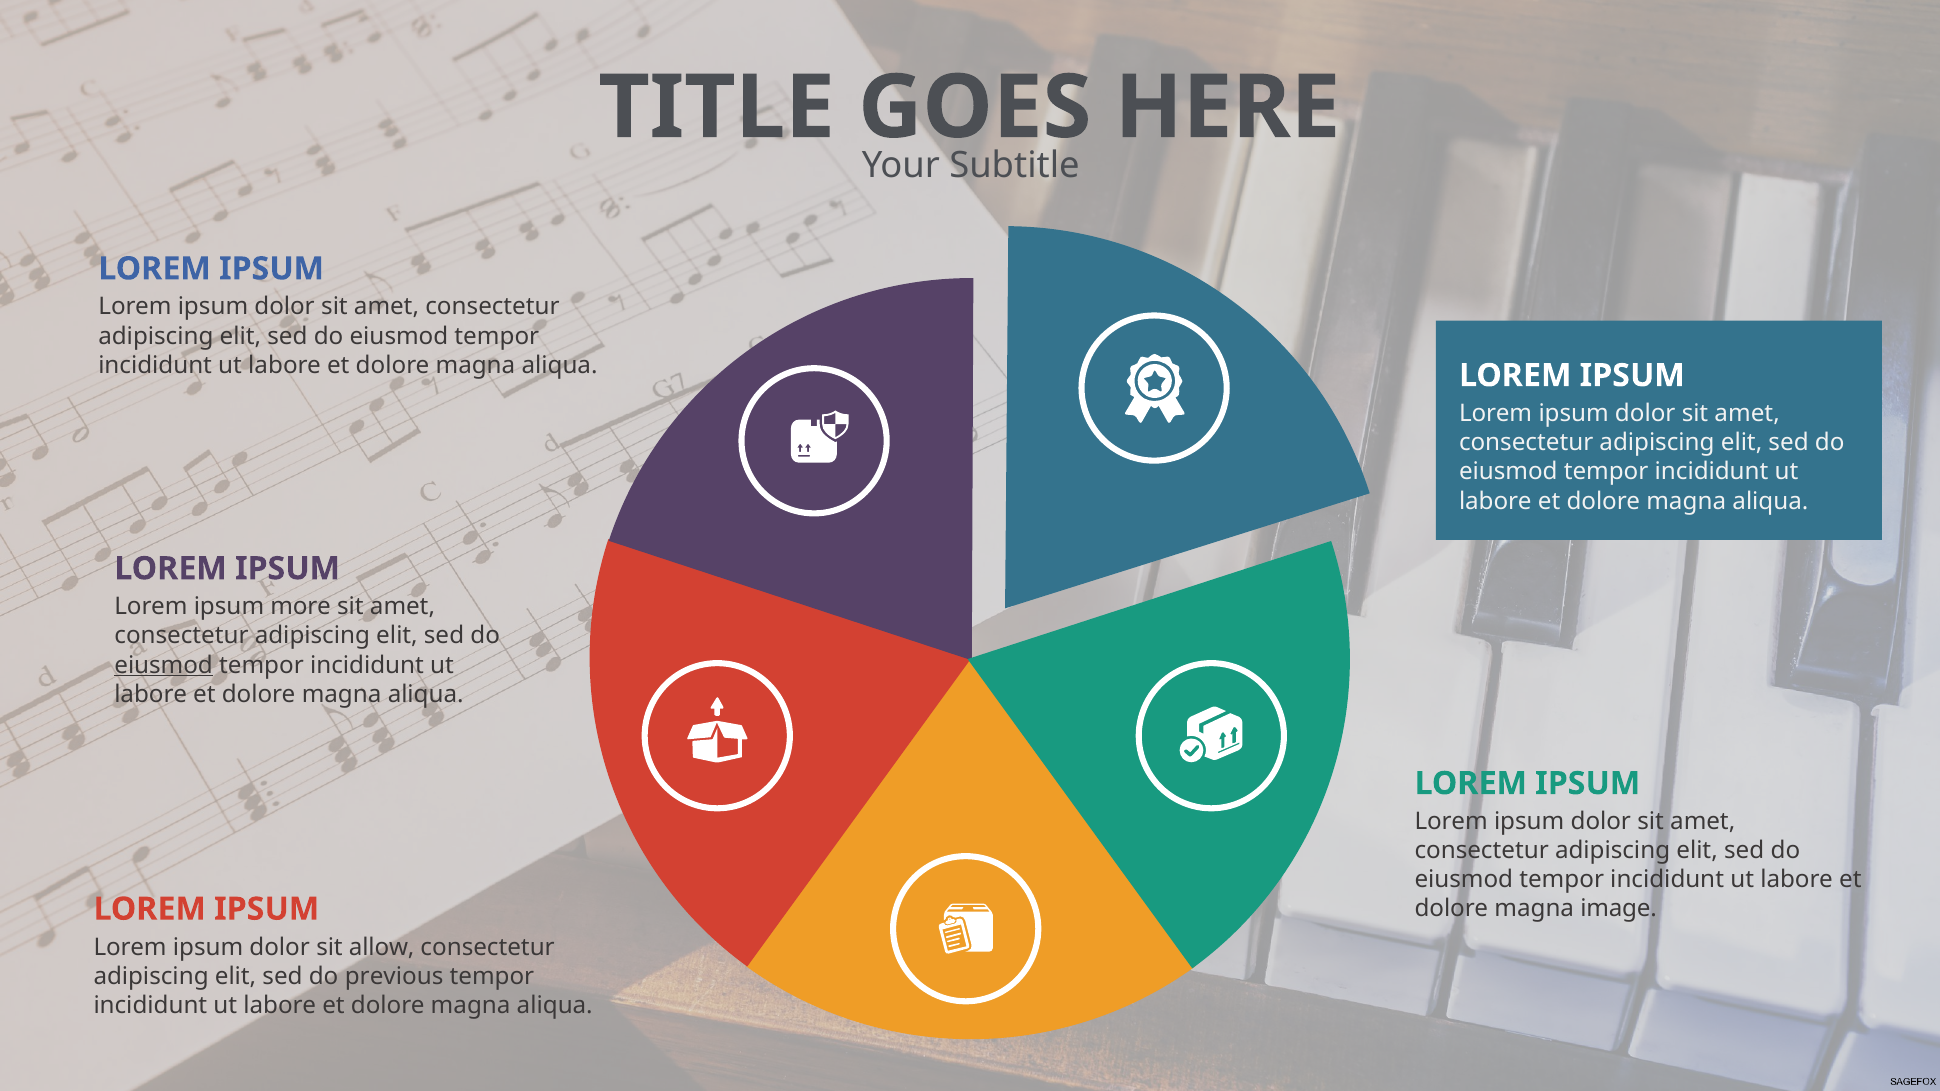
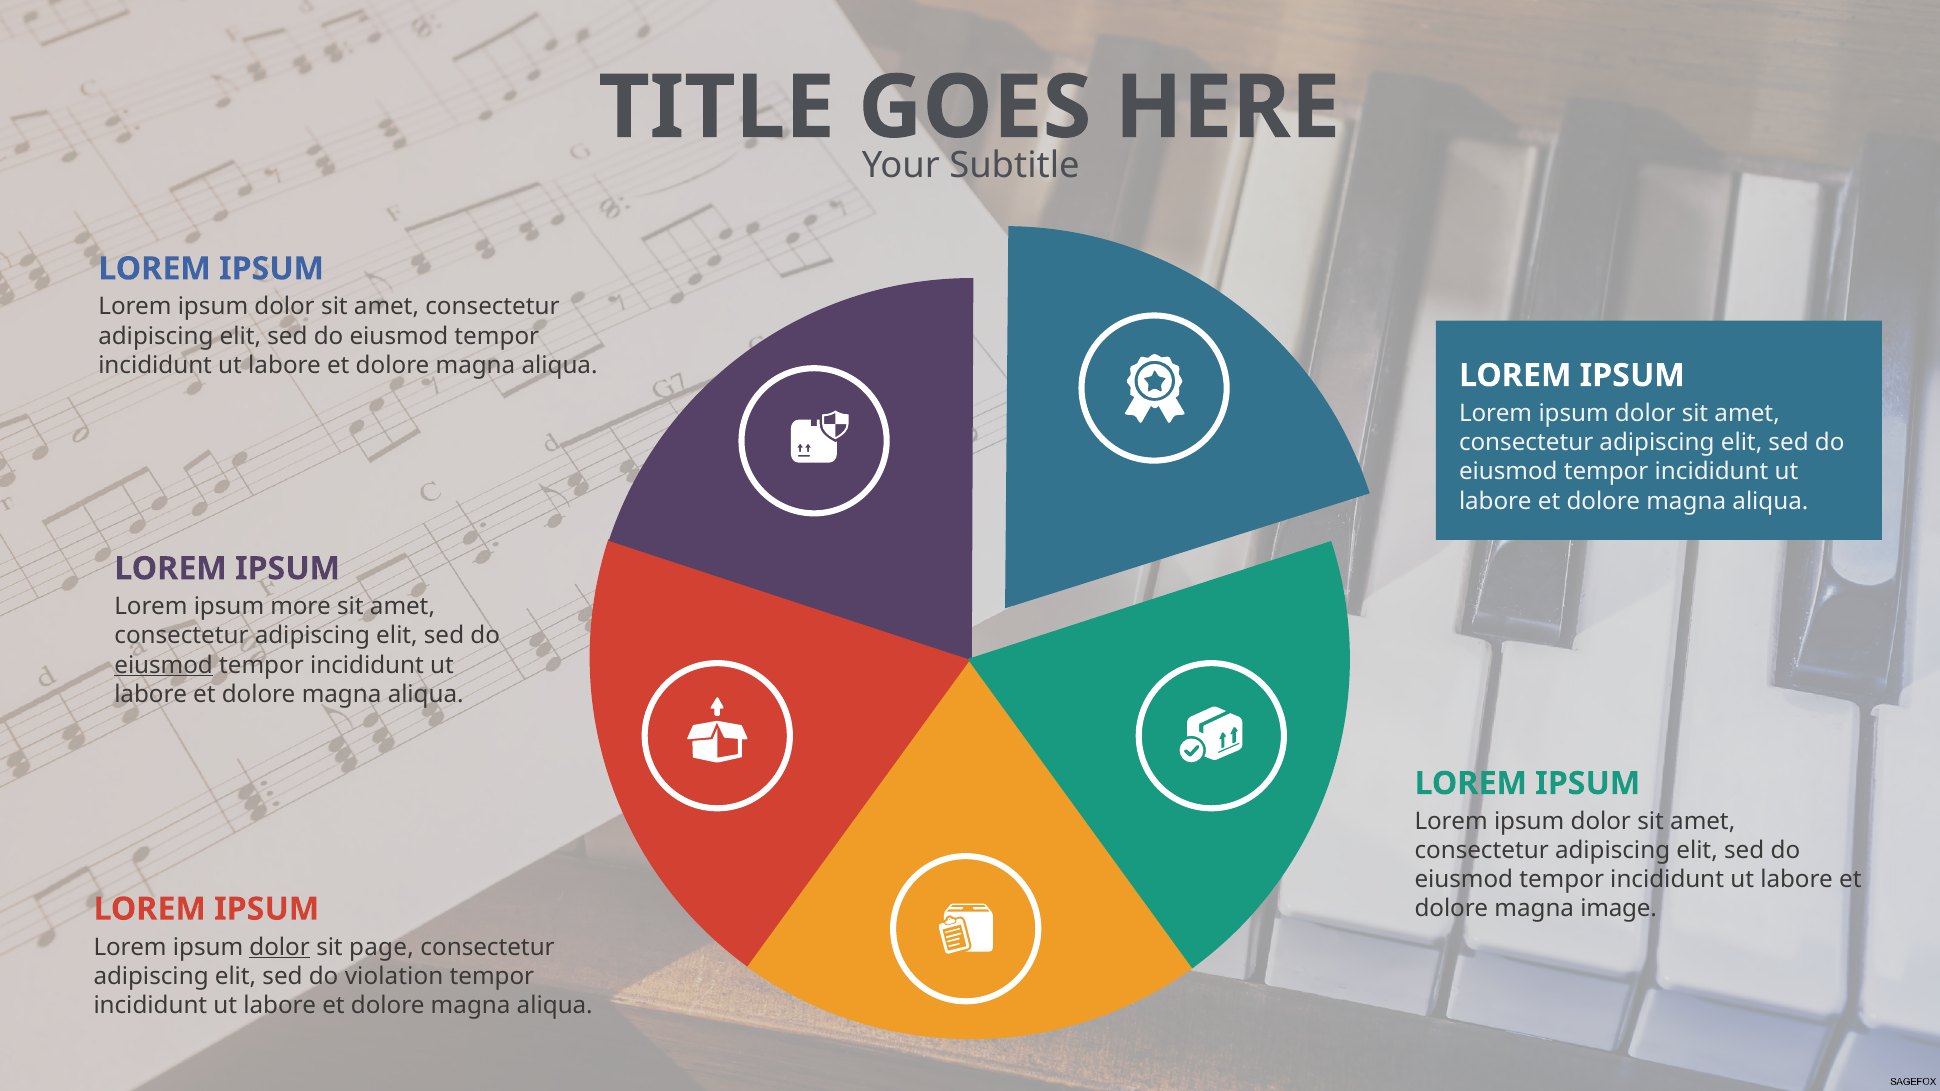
dolor underline: none -> present (280, 947)
allow: allow -> page (381, 947)
previous: previous -> violation (394, 977)
